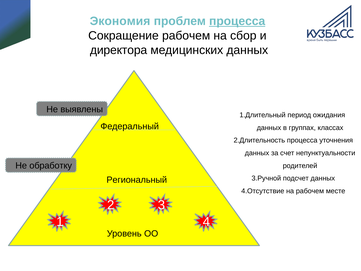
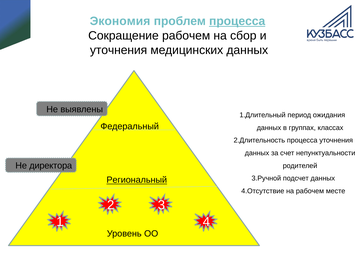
директора: директора -> уточнения (119, 50)
обработку: обработку -> директора (51, 166)
Региональный underline: none -> present (137, 180)
